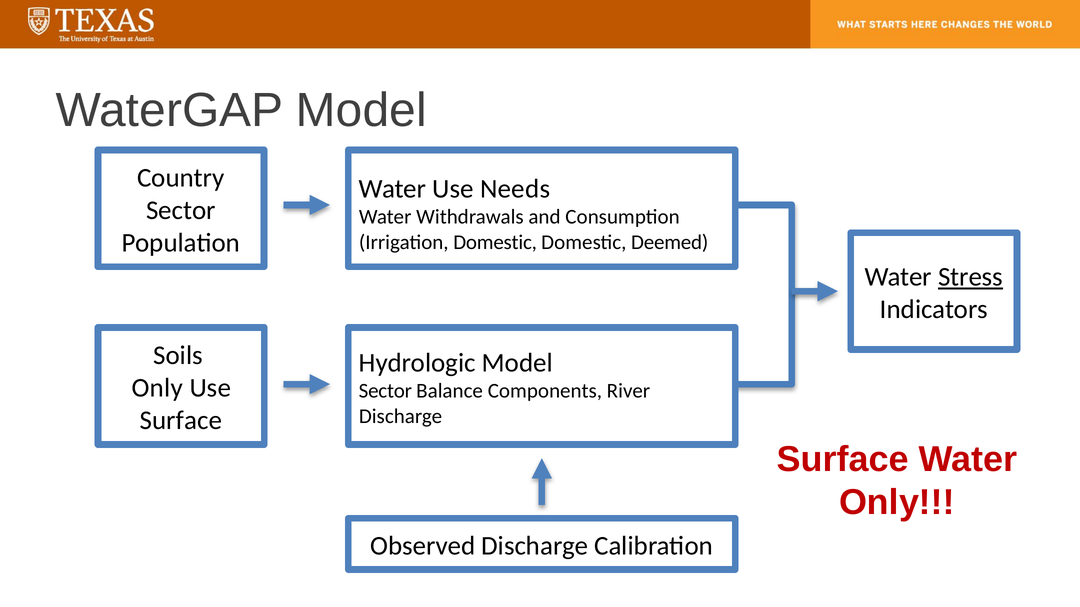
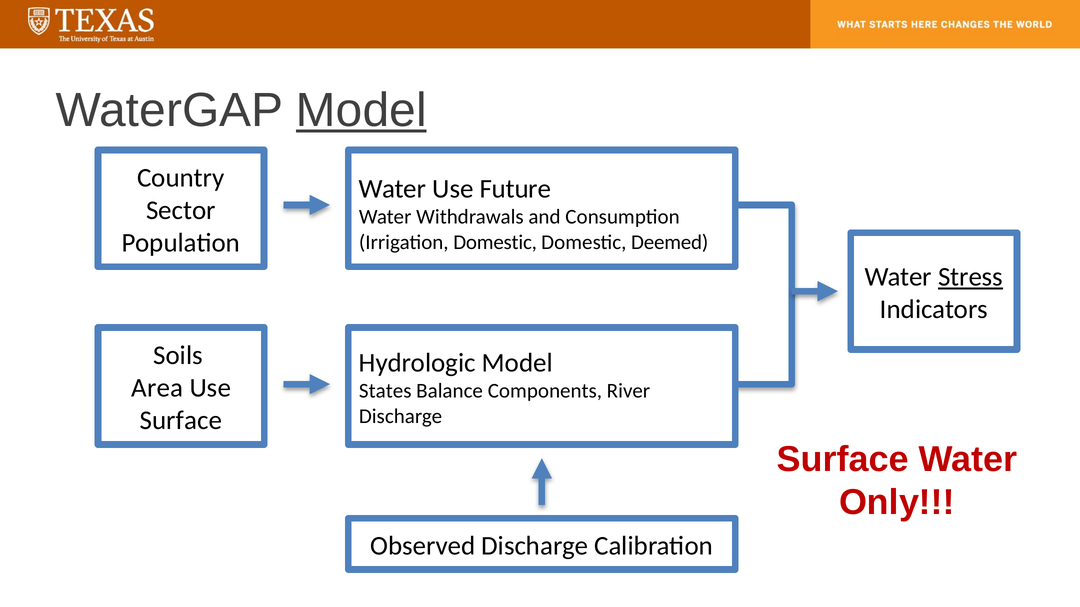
Model underline: none -> present (361, 110)
Needs: Needs -> Future (515, 189)
Only: Only -> Area (157, 388)
Sector: Sector -> States (385, 391)
